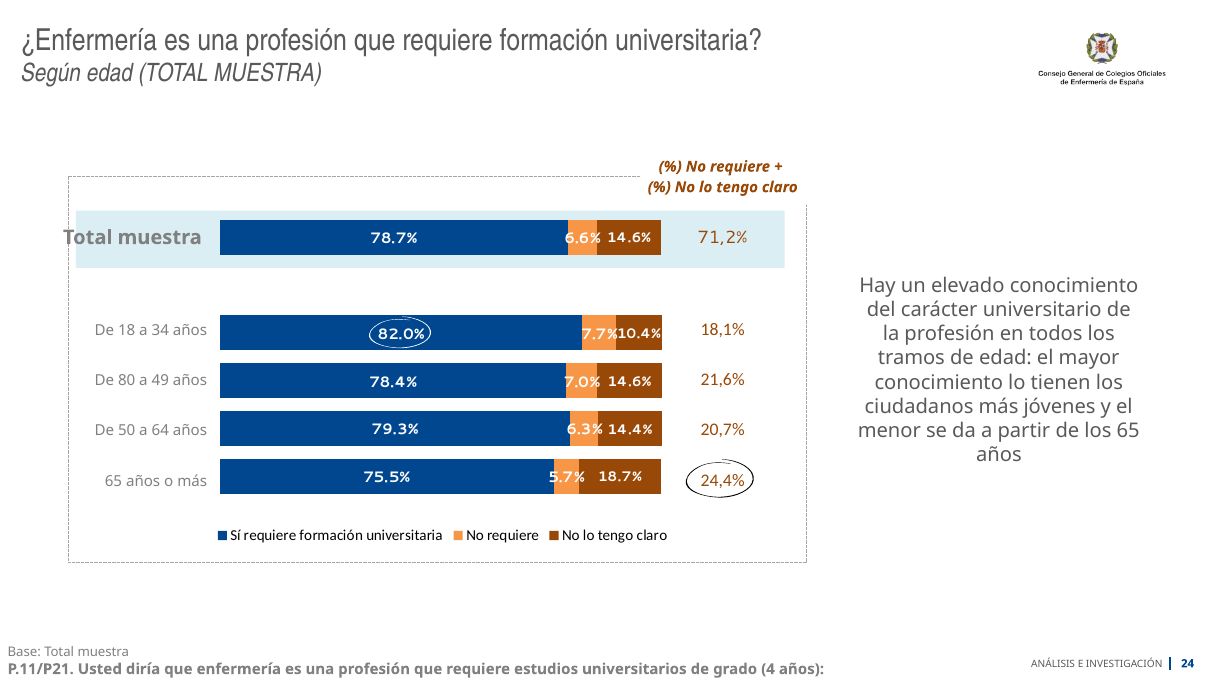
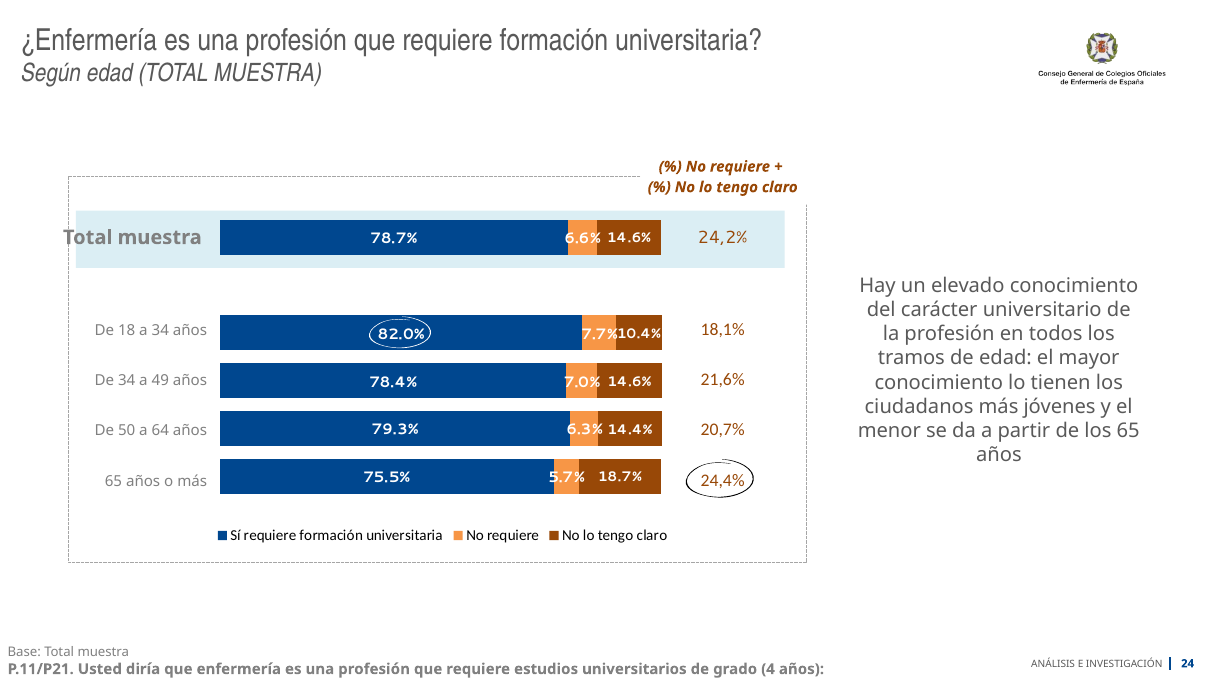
71,2%: 71,2% -> 24,2% (723, 237)
De 80: 80 -> 34 (127, 381)
